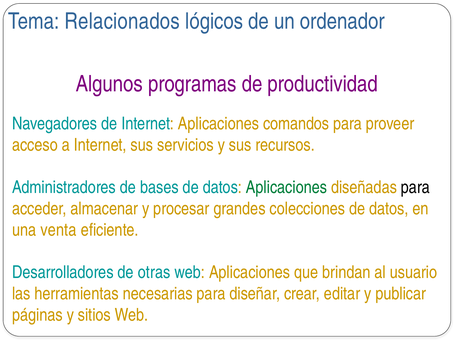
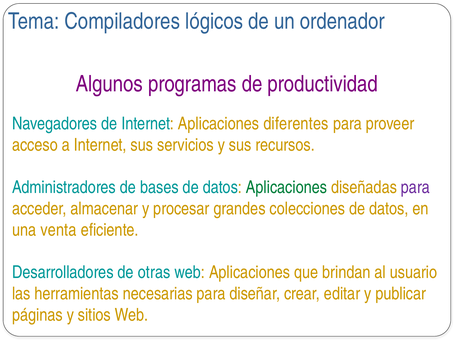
Relacionados: Relacionados -> Compiladores (122, 21)
comandos: comandos -> diferentes (296, 124)
para colour: black -> purple (415, 187)
